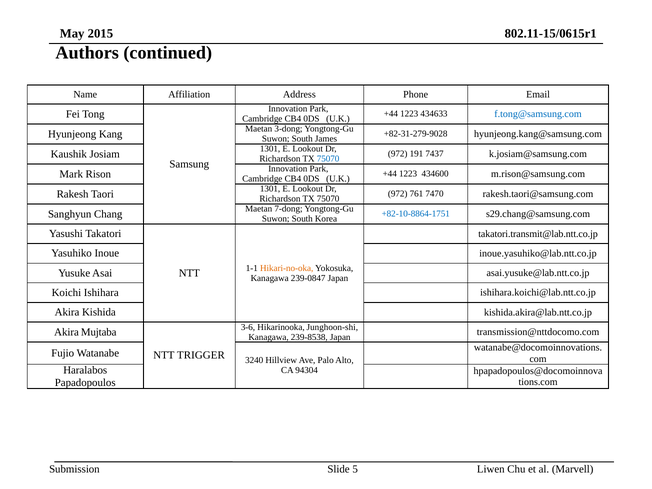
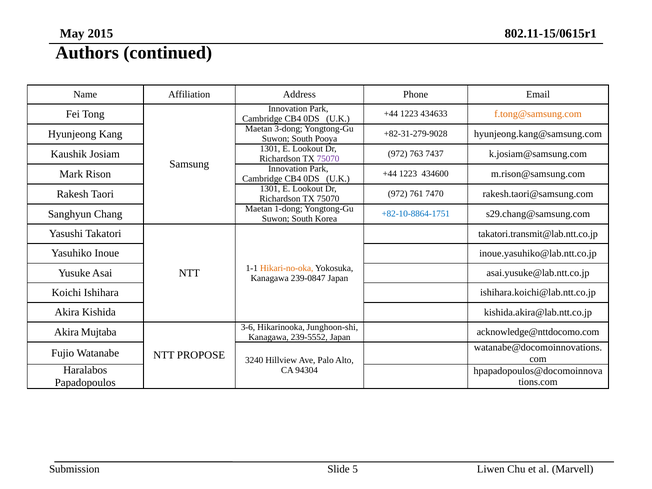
f.tong@samsung.com colour: blue -> orange (538, 114)
James: James -> Pooya (326, 139)
191: 191 -> 763 (416, 154)
75070 colour: blue -> purple (328, 159)
7-dong: 7-dong -> 1-dong (288, 209)
239-8538: 239-8538 -> 239-5552 (309, 337)
transmission@nttdocomo.com: transmission@nttdocomo.com -> acknowledge@nttdocomo.com (538, 332)
TRIGGER: TRIGGER -> PROPOSE (201, 355)
